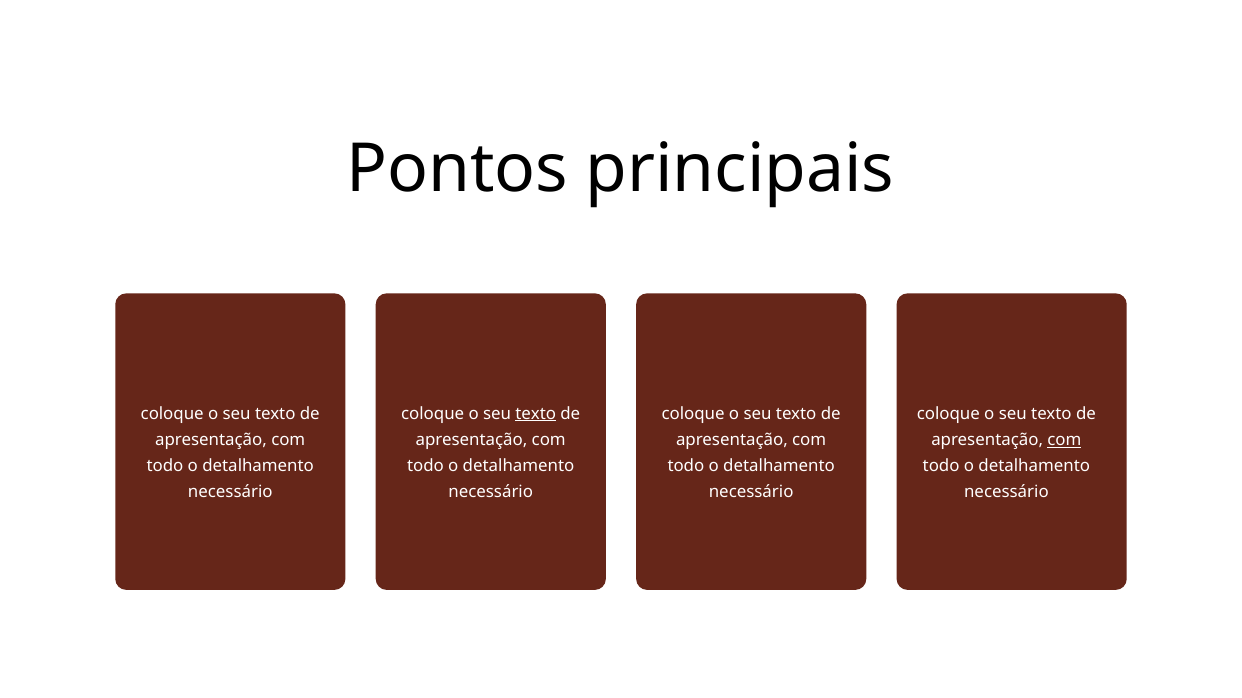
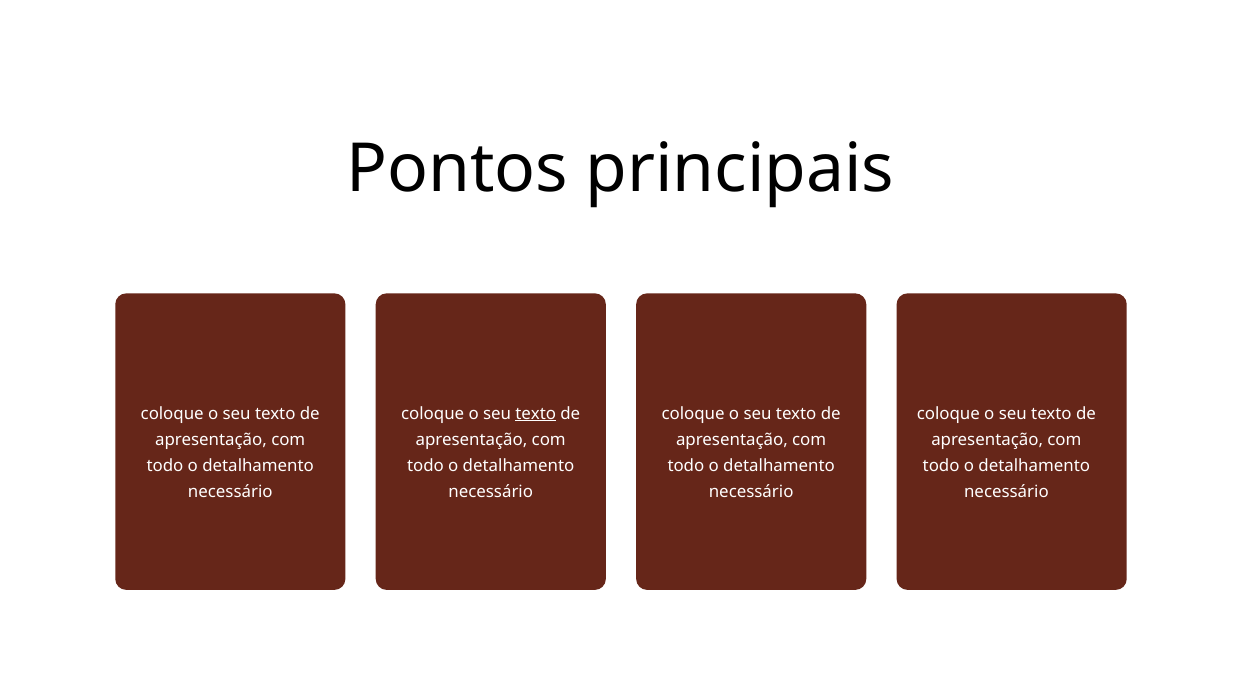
com underline: present -> none (1064, 440)
